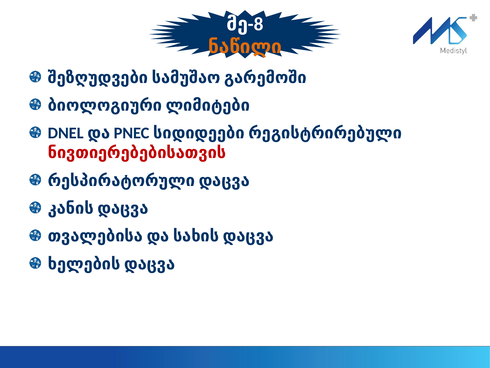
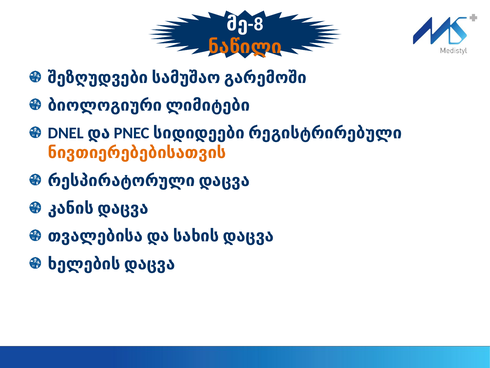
ნივთიერებებისათვის colour: red -> orange (137, 153)
